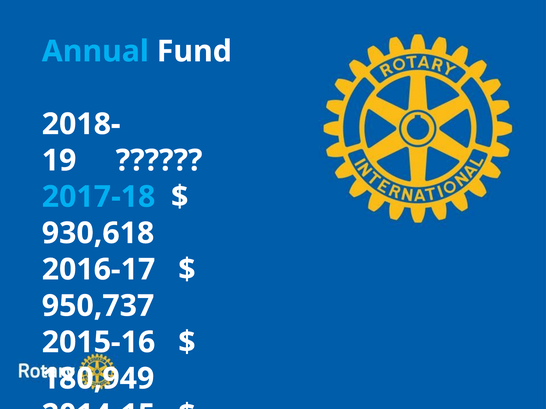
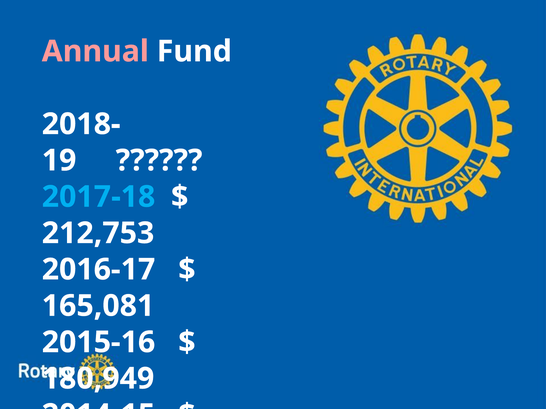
Annual colour: light blue -> pink (95, 51)
930,618: 930,618 -> 212,753 (98, 233)
950,737: 950,737 -> 165,081 (98, 306)
